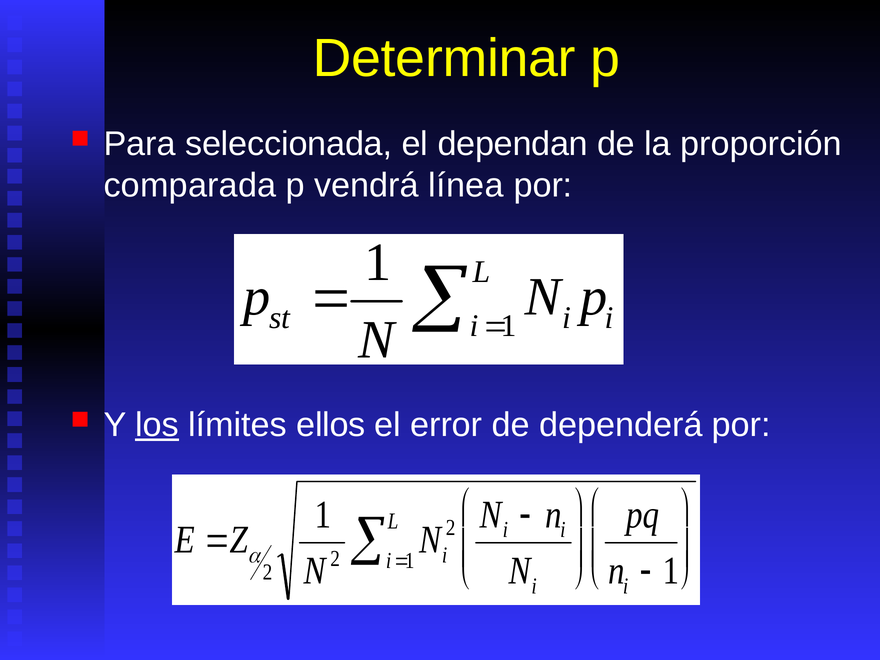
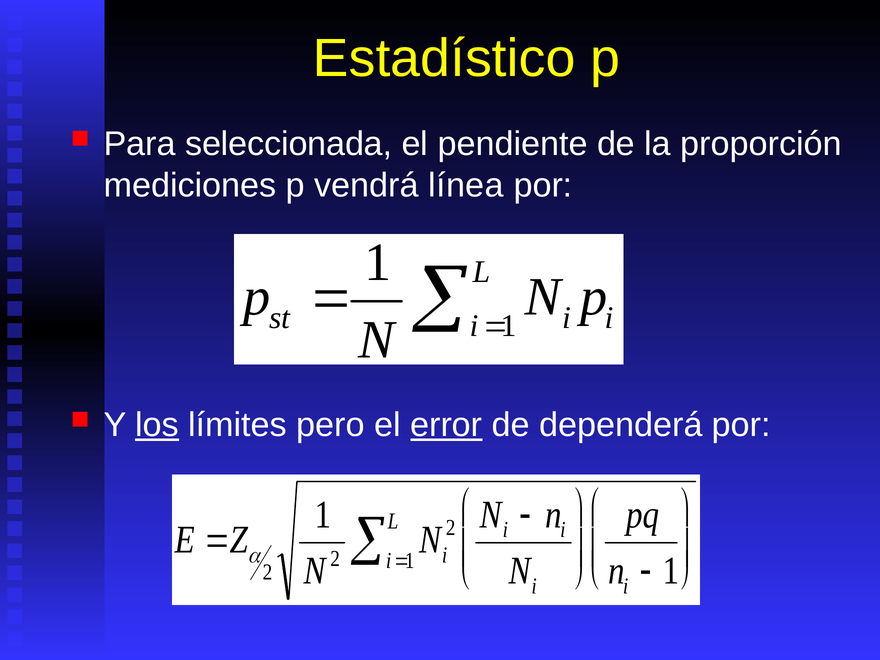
Determinar: Determinar -> Estadístico (444, 59)
dependan: dependan -> pendiente (513, 144)
comparada: comparada -> mediciones (190, 185)
ellos: ellos -> pero (331, 425)
error underline: none -> present (446, 425)
